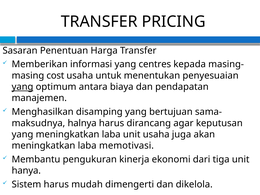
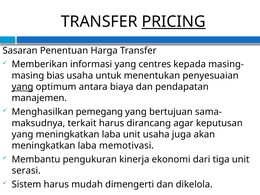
PRICING underline: none -> present (174, 22)
cost: cost -> bias (55, 76)
disamping: disamping -> pemegang (99, 112)
halnya: halnya -> terkait (82, 123)
hanya: hanya -> serasi (26, 171)
